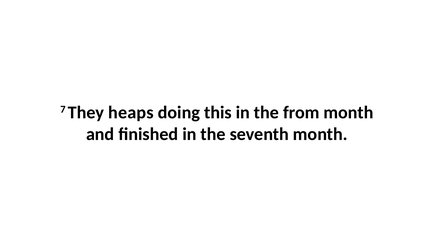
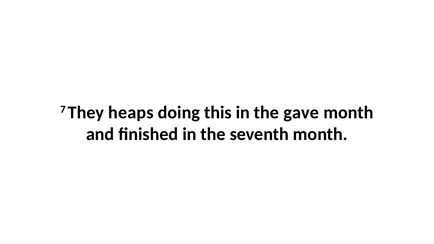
from: from -> gave (301, 112)
